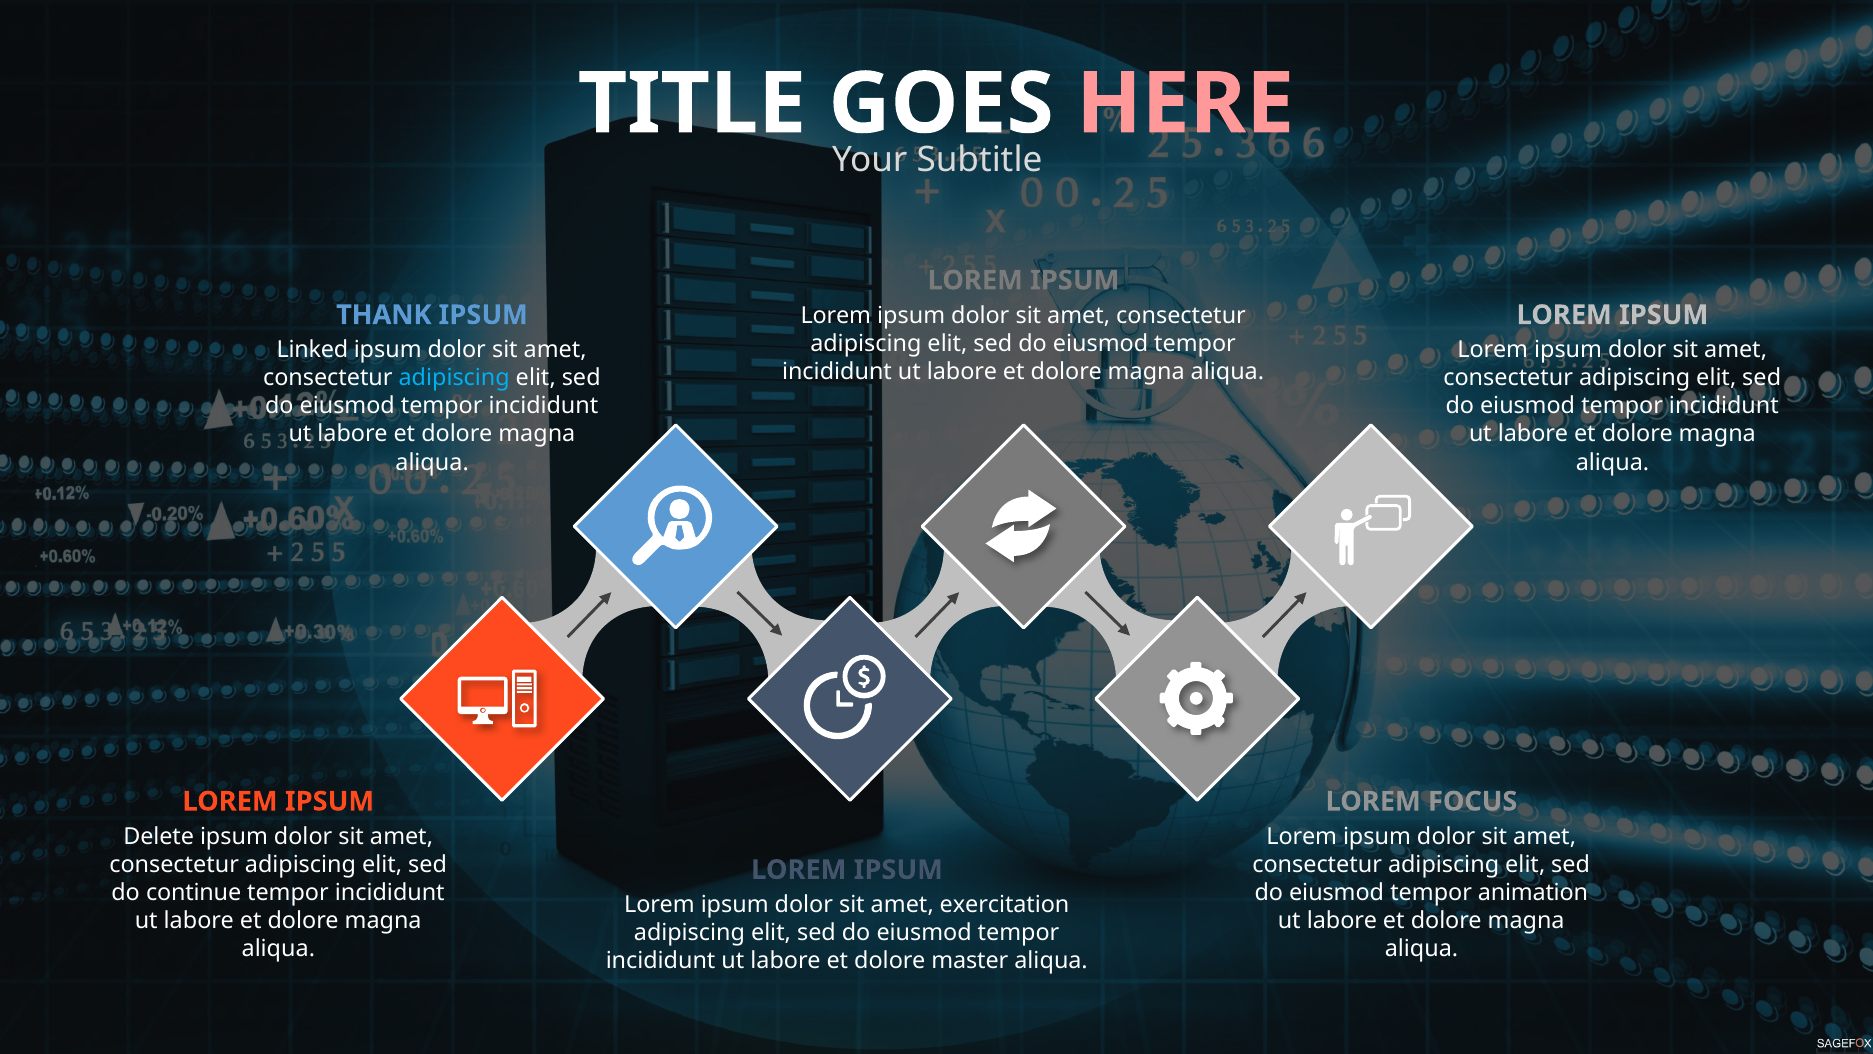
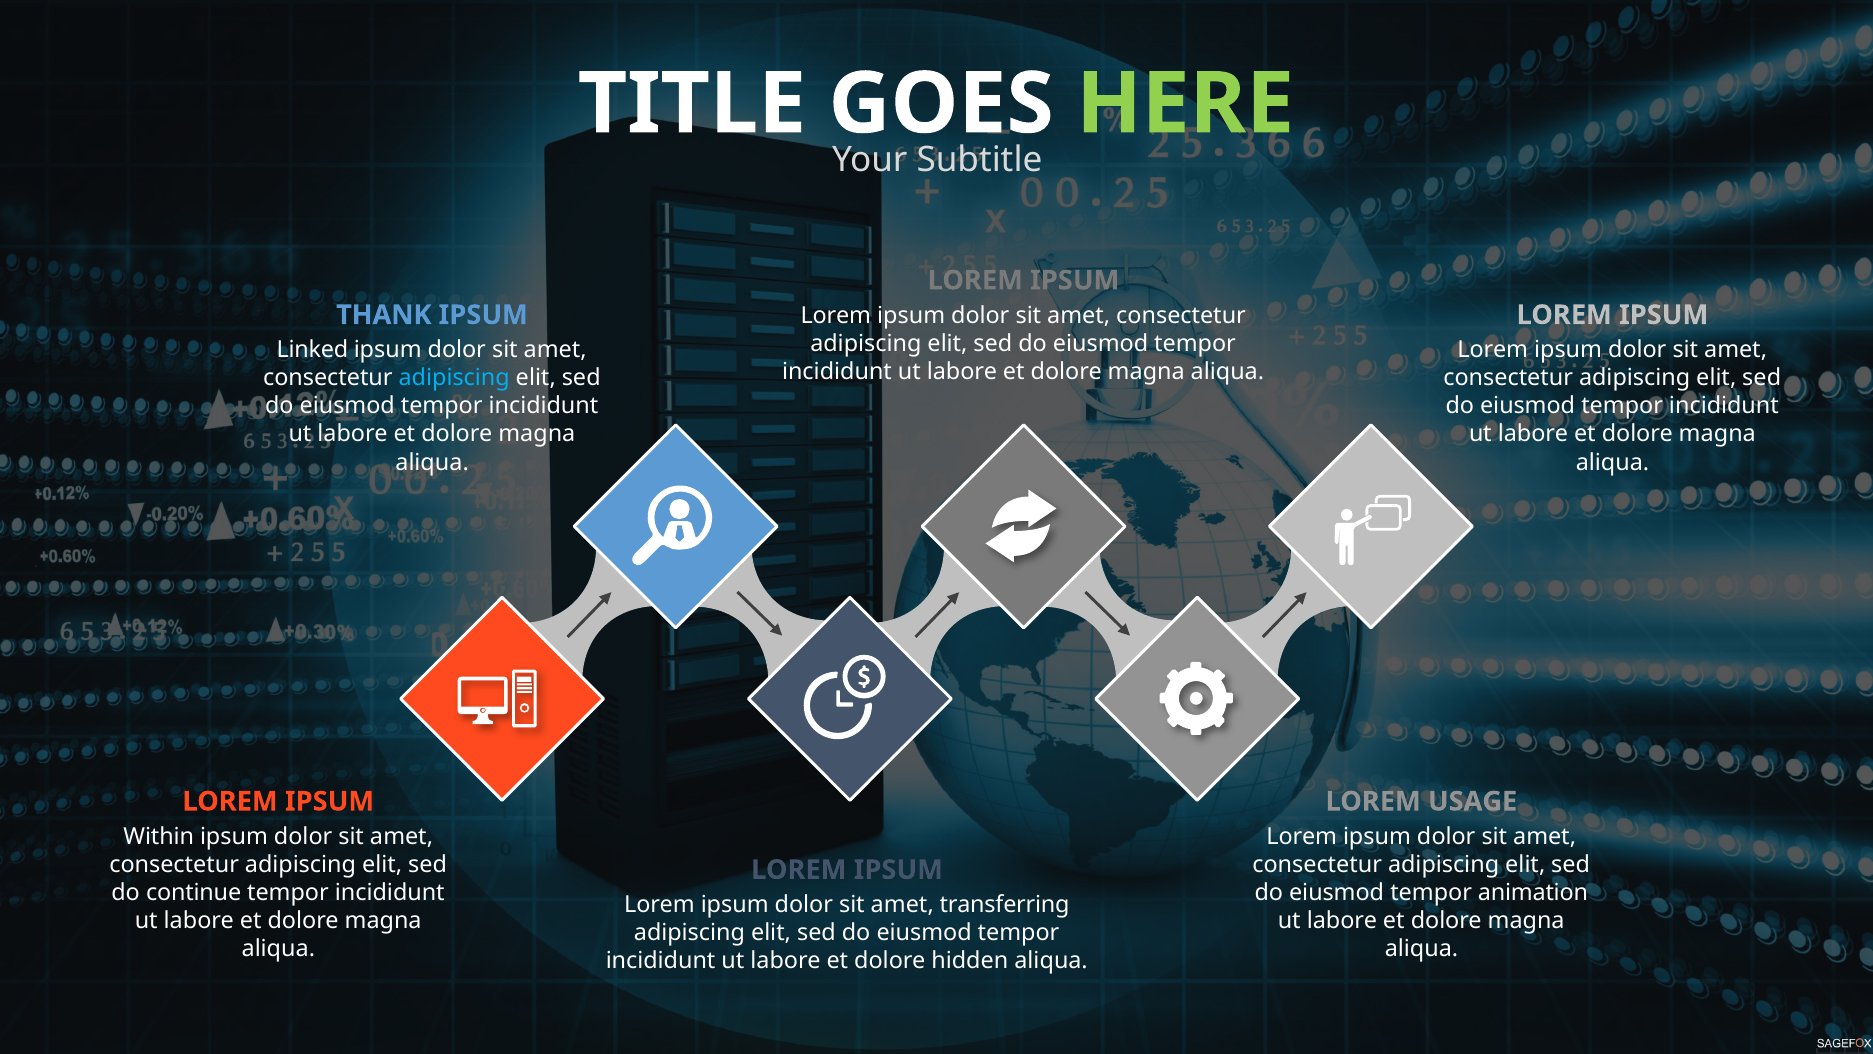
HERE colour: pink -> light green (1185, 104)
FOCUS: FOCUS -> USAGE (1473, 801)
Delete: Delete -> Within (159, 836)
exercitation: exercitation -> transferring (1005, 904)
master: master -> hidden (970, 961)
